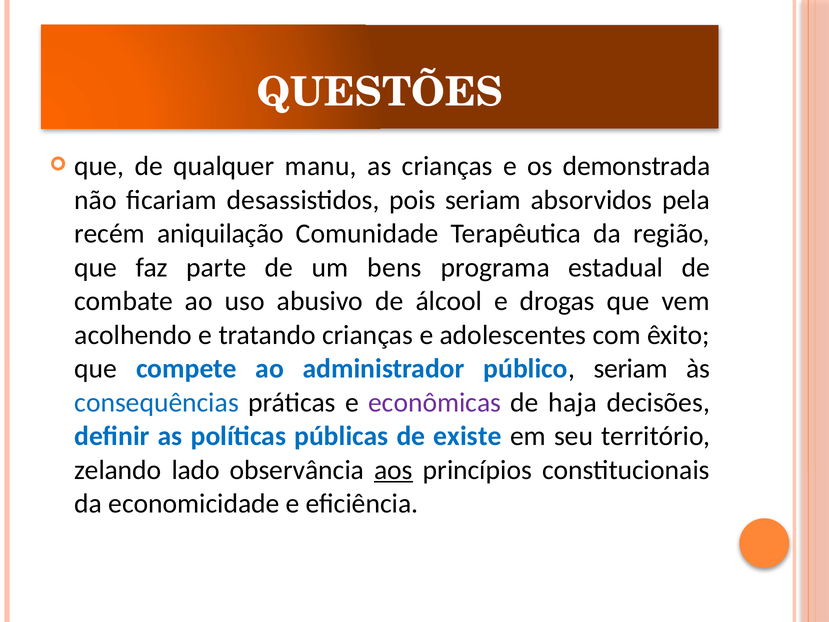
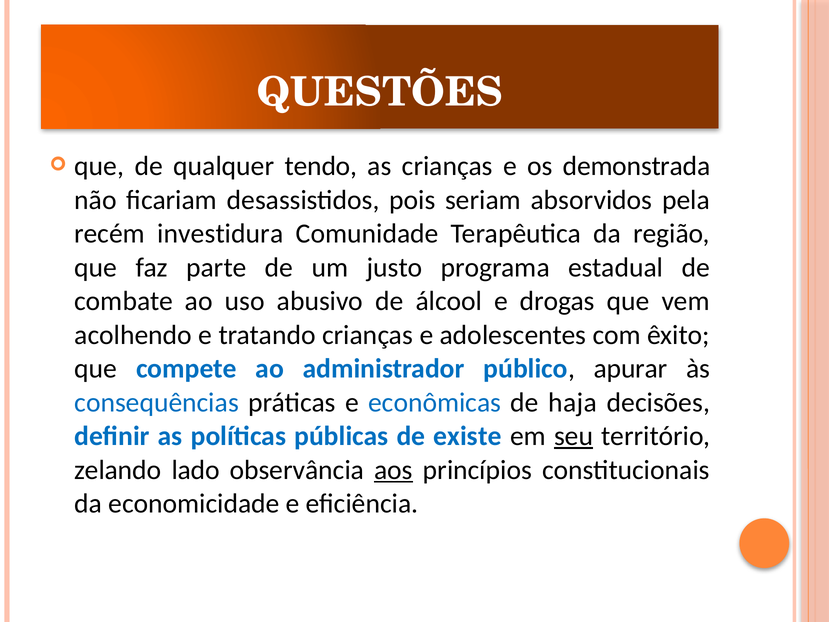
manu: manu -> tendo (321, 166)
aniquilação: aniquilação -> investidura (220, 234)
bens: bens -> justo (395, 267)
público seriam: seriam -> apurar (631, 369)
econômicas colour: purple -> blue (435, 402)
seu underline: none -> present (574, 436)
